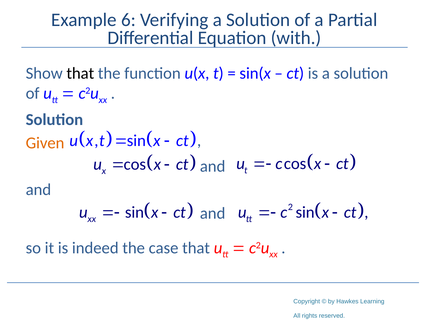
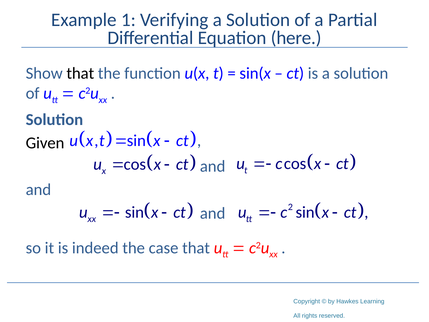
6: 6 -> 1 (128, 20)
with: with -> here (296, 38)
Given colour: orange -> black (45, 143)
